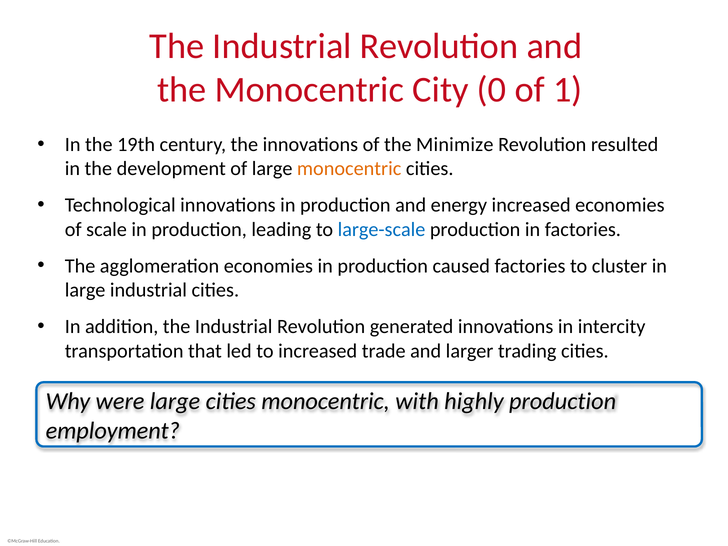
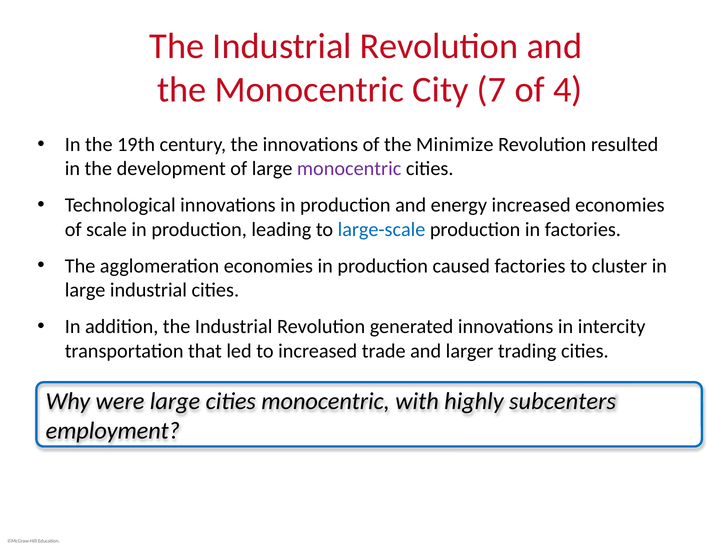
0: 0 -> 7 (492, 90)
1: 1 -> 4 (568, 90)
monocentric colour: orange -> purple (349, 169)
highly production: production -> subcenters (563, 401)
